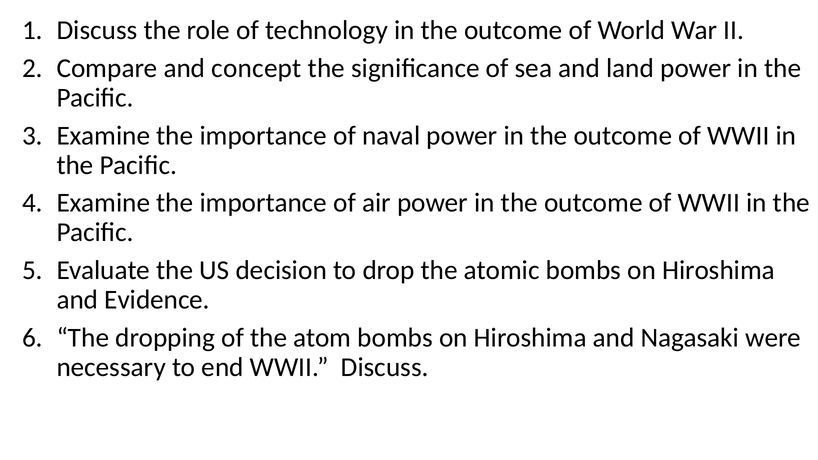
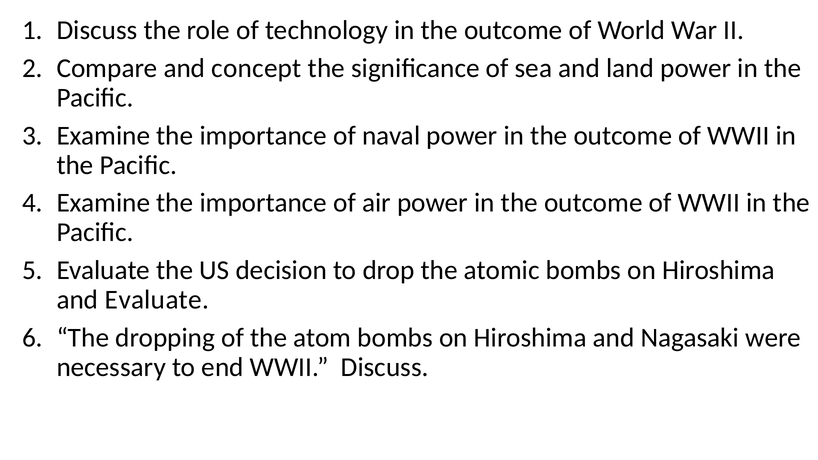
and Evidence: Evidence -> Evaluate (157, 300)
